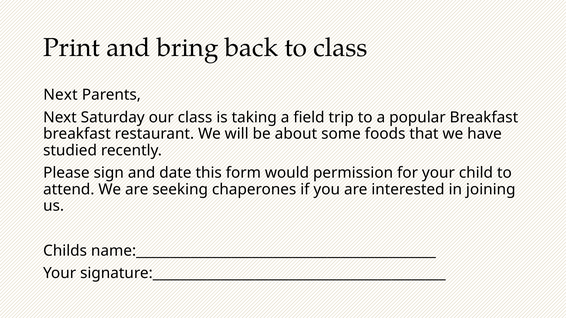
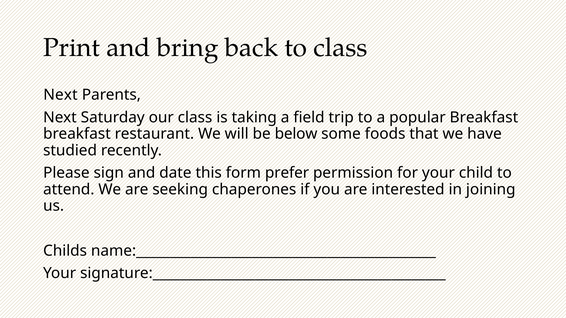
about: about -> below (296, 134)
would: would -> prefer (287, 173)
